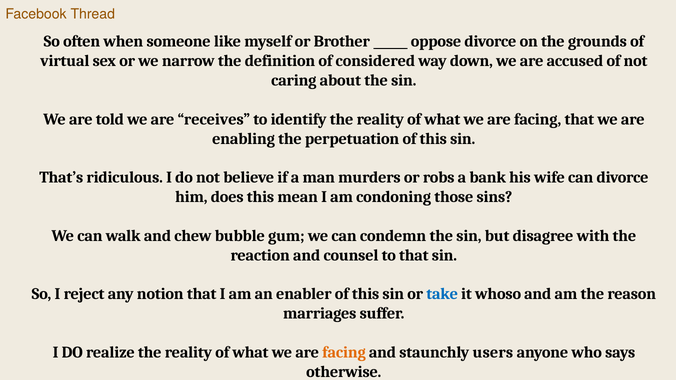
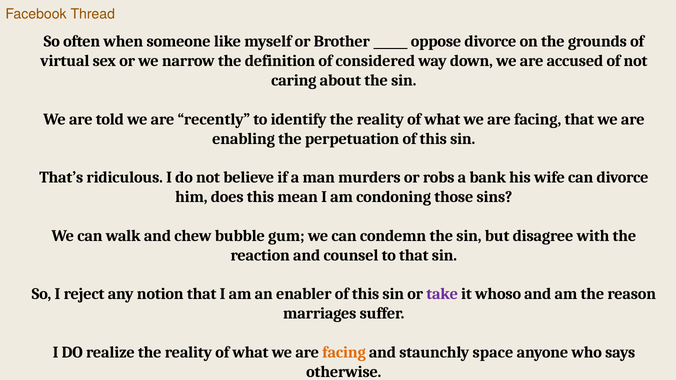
receives: receives -> recently (214, 119)
take colour: blue -> purple (442, 294)
users: users -> space (493, 353)
